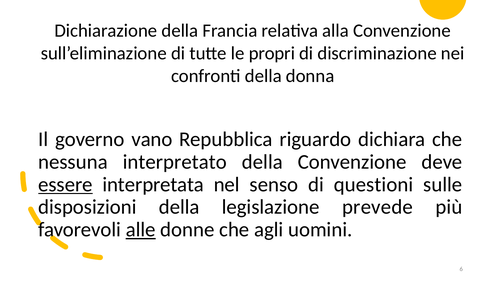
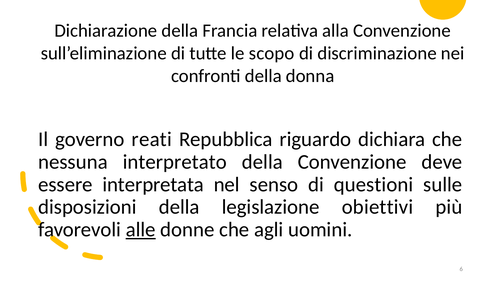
propri: propri -> scopo (272, 53)
vano: vano -> reati (152, 139)
essere underline: present -> none (65, 184)
prevede: prevede -> obiettivi (378, 207)
